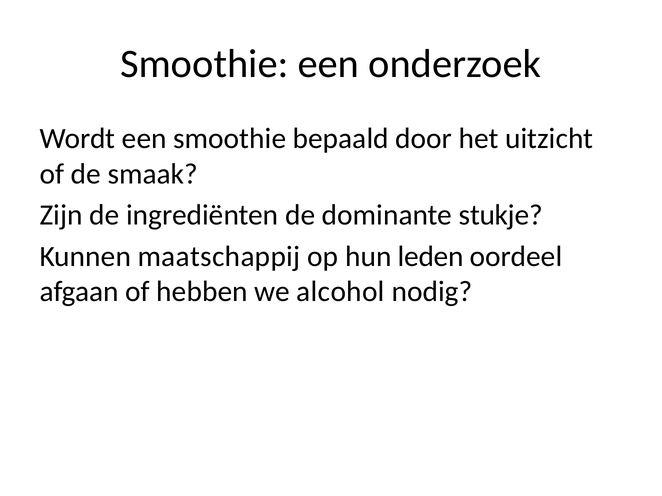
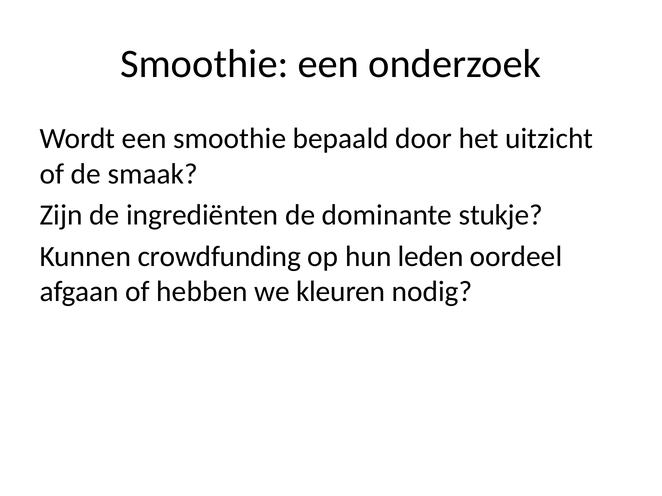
maatschappij: maatschappij -> crowdfunding (219, 257)
alcohol: alcohol -> kleuren (341, 292)
